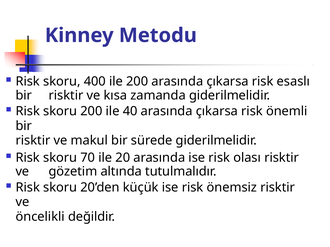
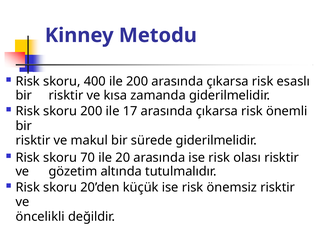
40: 40 -> 17 (130, 111)
